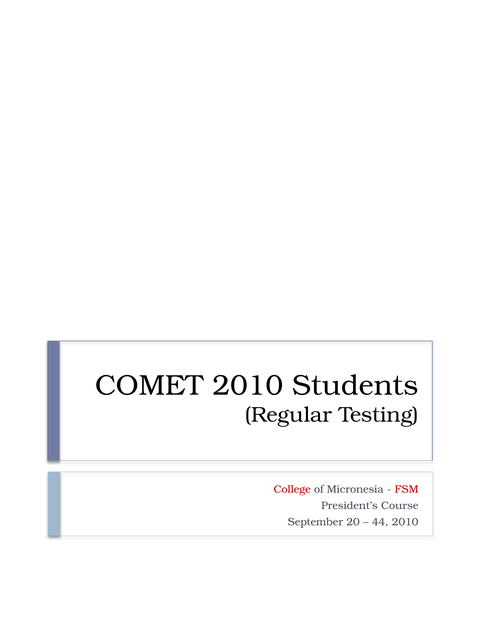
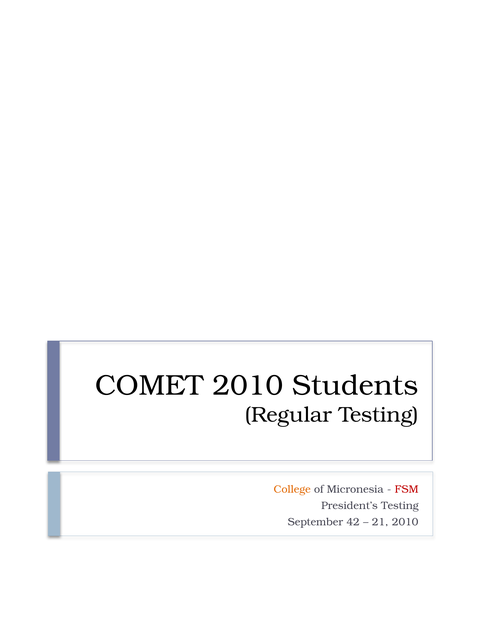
College colour: red -> orange (292, 490)
President’s Course: Course -> Testing (400, 506)
20: 20 -> 42 (353, 522)
44: 44 -> 21 (380, 522)
